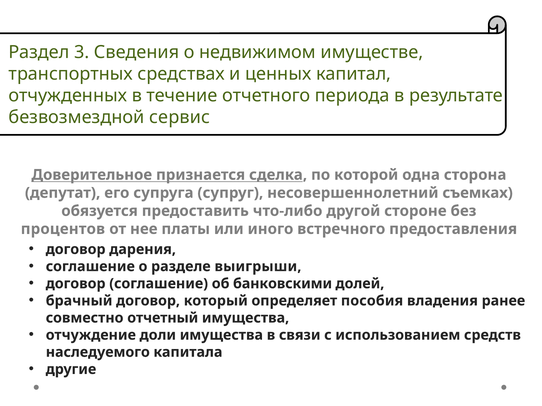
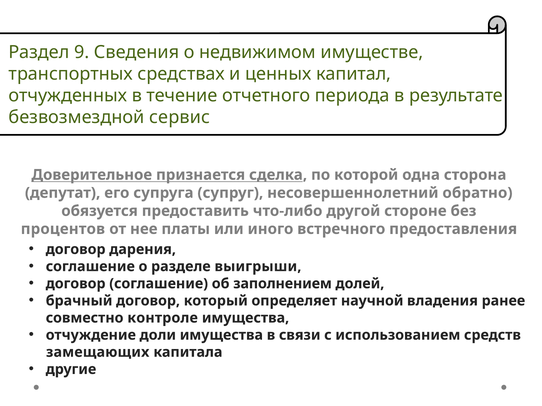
3: 3 -> 9 (82, 52)
съемках: съемках -> обратно (477, 193)
банковскими: банковскими -> заполнением (283, 284)
пособия: пособия -> научной (372, 301)
отчетный: отчетный -> контроле (163, 318)
наследуемого: наследуемого -> замещающих (98, 353)
